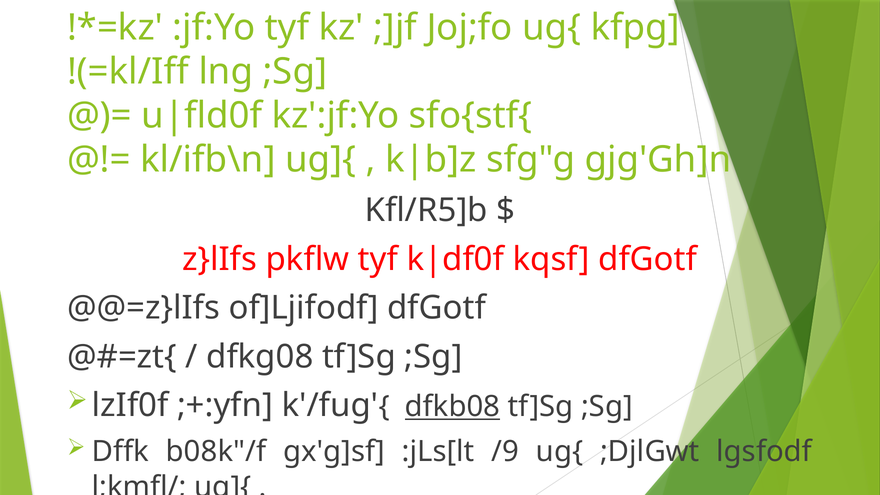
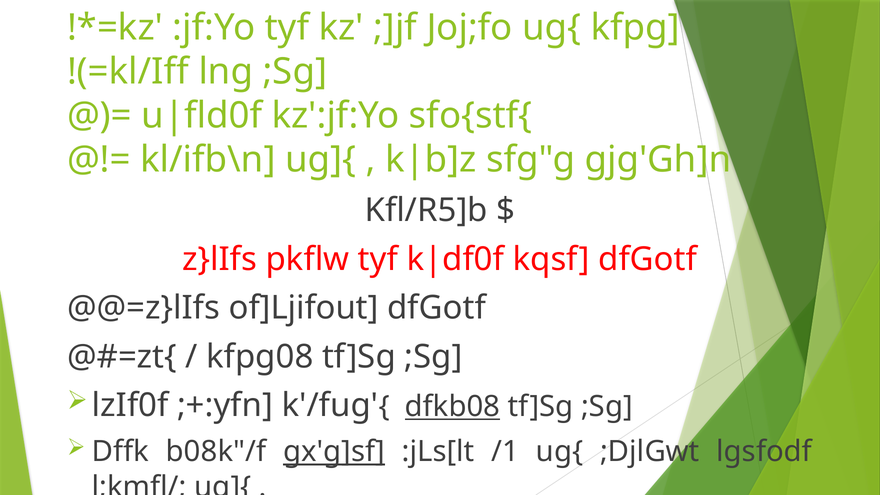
of]Ljifodf: of]Ljifodf -> of]Ljifout (304, 308)
dfkg08: dfkg08 -> kfpg08 (260, 357)
gx'g]sf underline: none -> present (334, 452)
/9: /9 -> /1 (505, 452)
